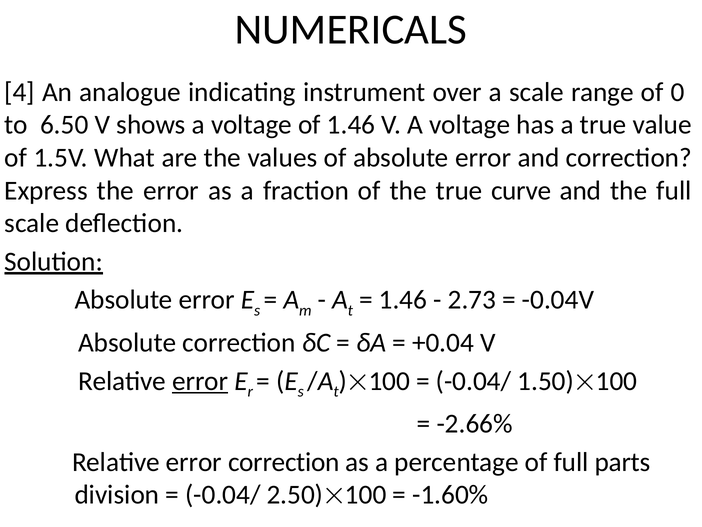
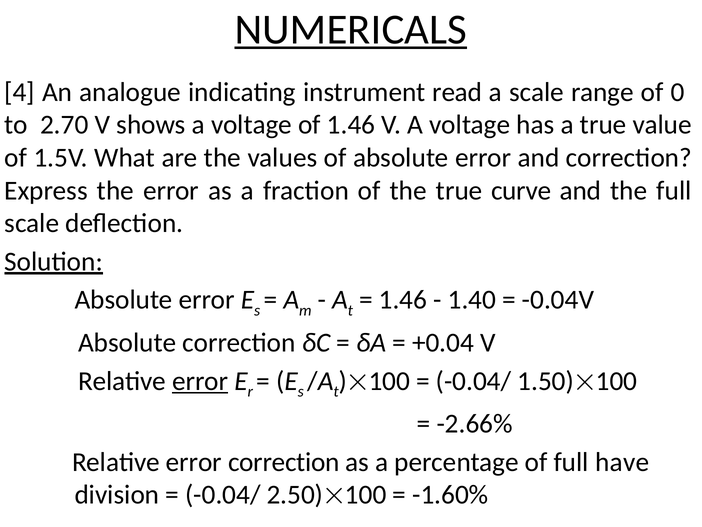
NUMERICALS underline: none -> present (351, 29)
over: over -> read (457, 92)
6.50: 6.50 -> 2.70 (64, 125)
2.73: 2.73 -> 1.40 (472, 300)
parts: parts -> have (622, 462)
